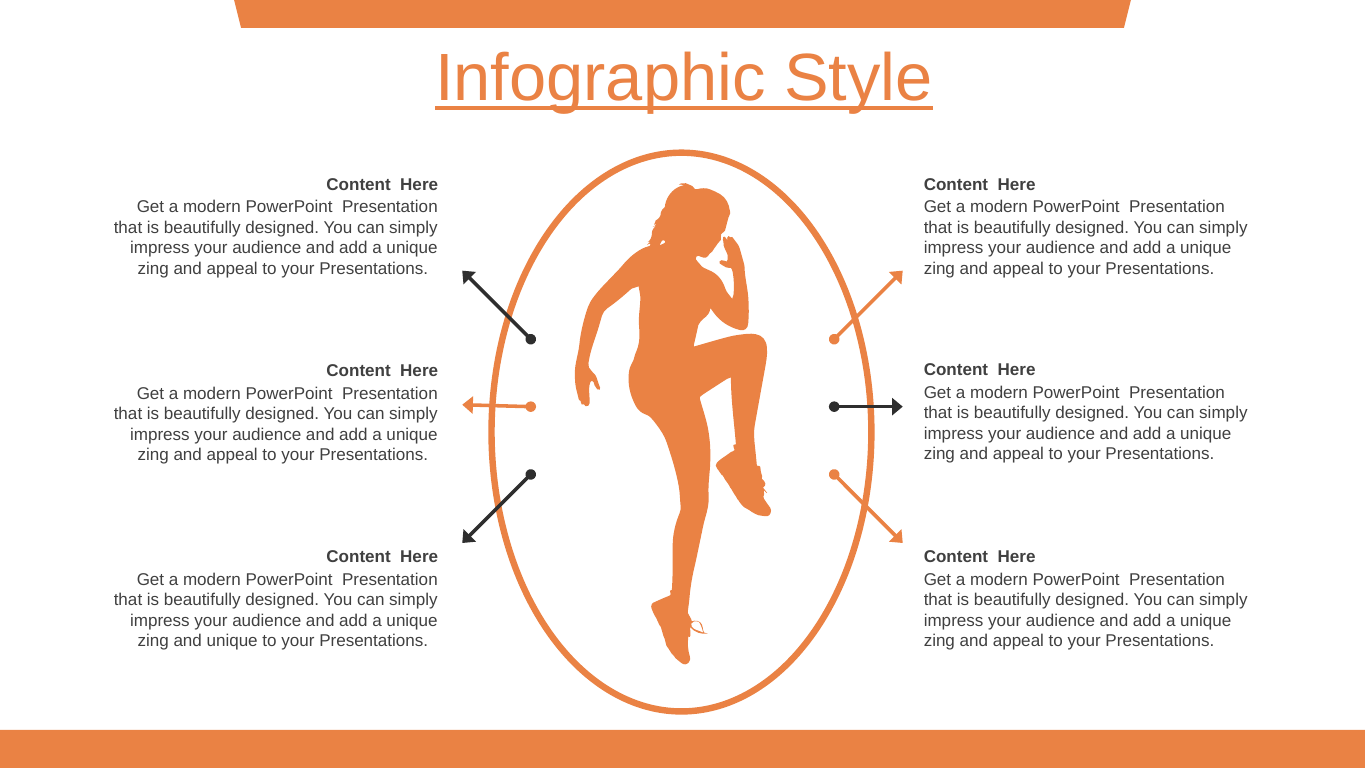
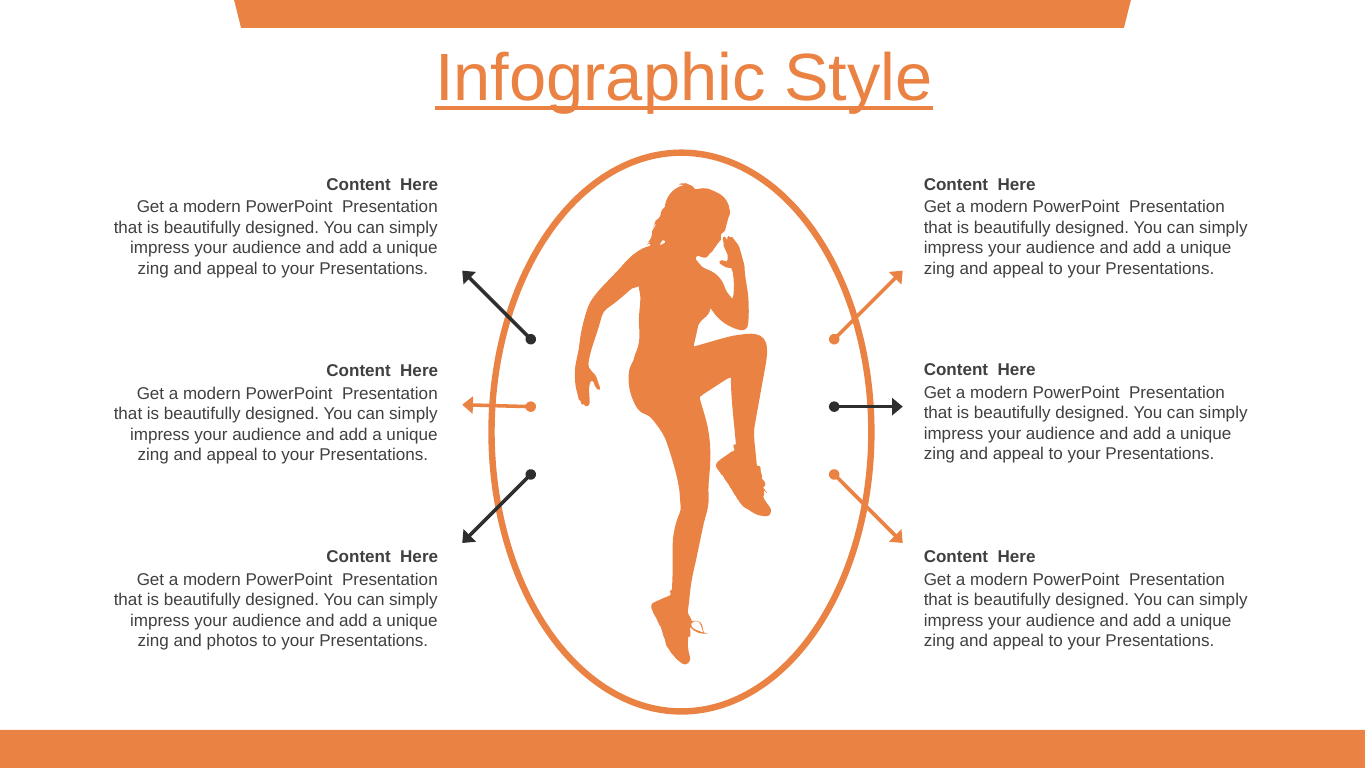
and unique: unique -> photos (232, 641)
